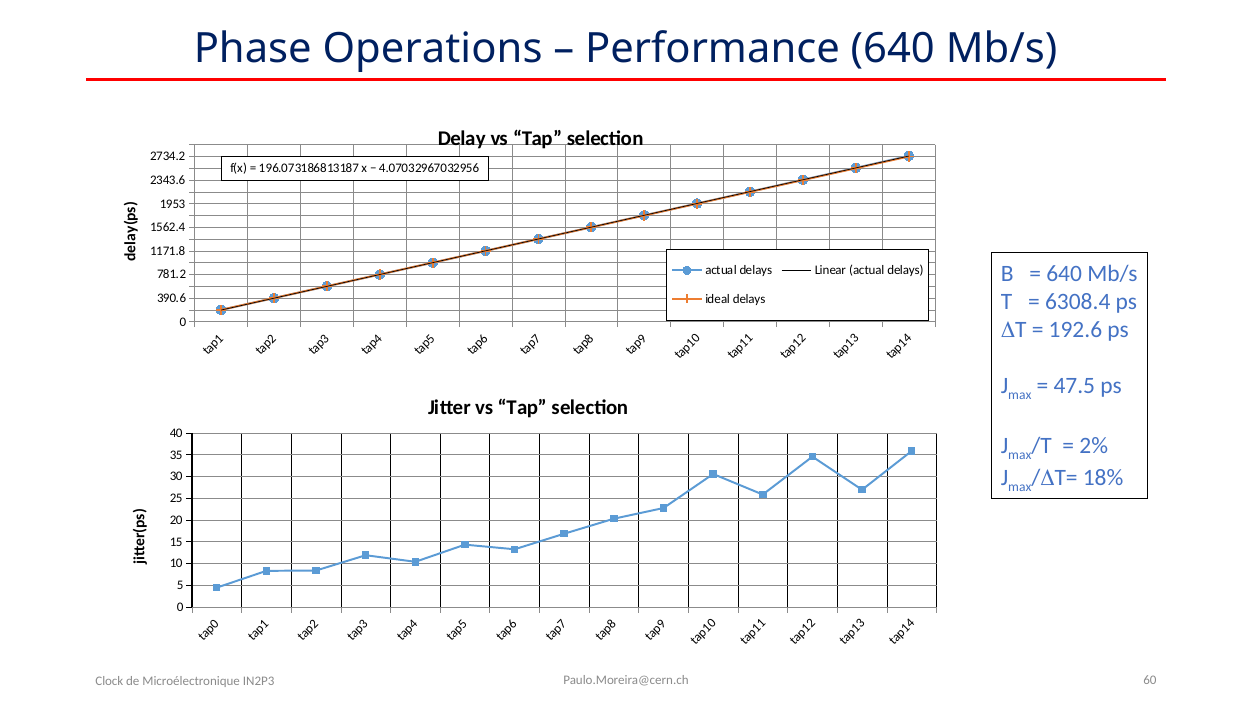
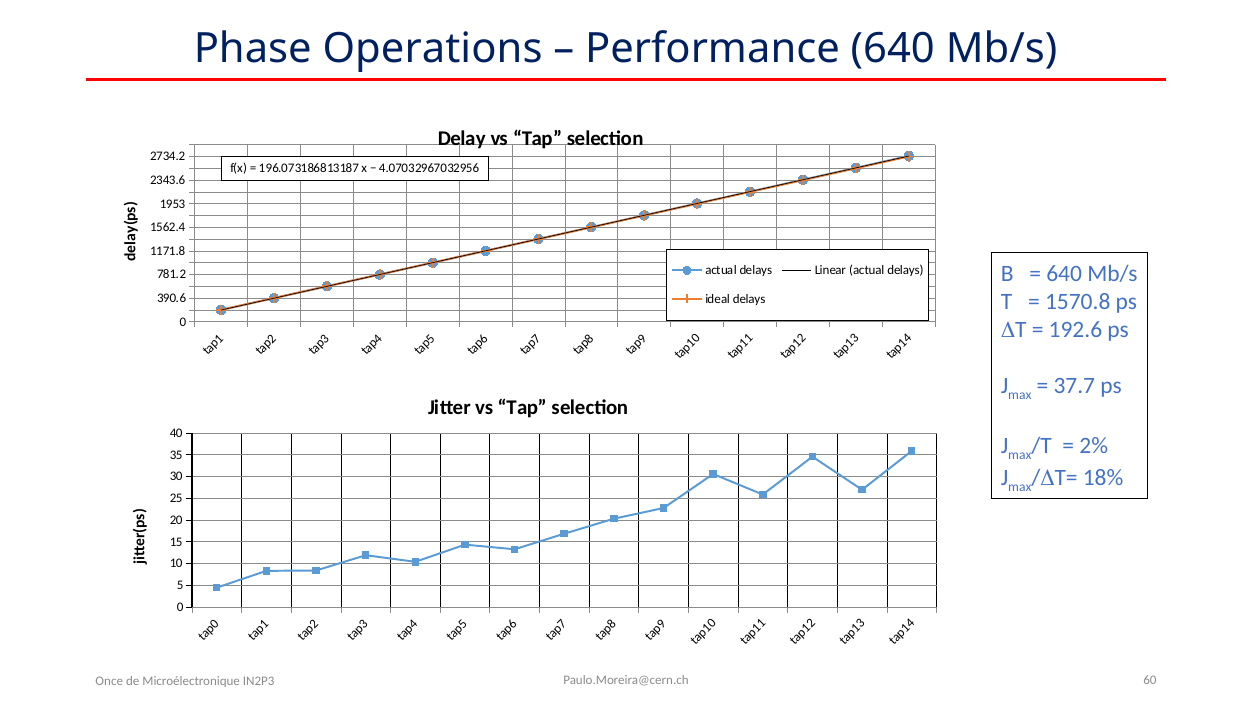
6308.4: 6308.4 -> 1570.8 (1078, 302)
47.5: 47.5 -> 37.7 (1074, 386)
Clock: Clock -> Once (109, 681)
